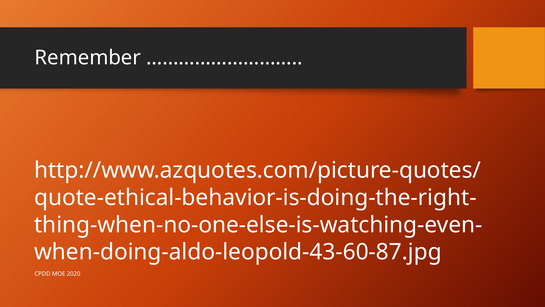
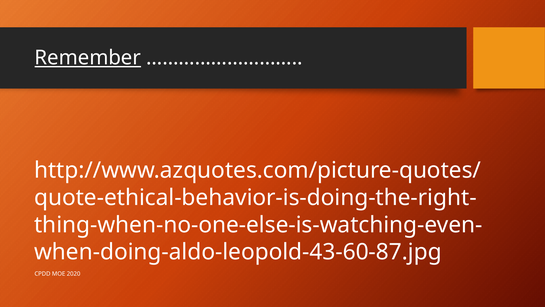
Remember underline: none -> present (88, 58)
